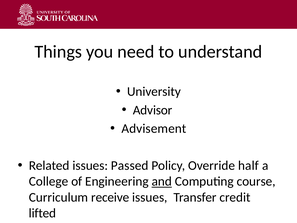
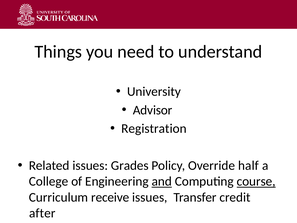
Advisement: Advisement -> Registration (154, 128)
Passed: Passed -> Grades (130, 165)
course underline: none -> present (256, 181)
lifted: lifted -> after (42, 213)
